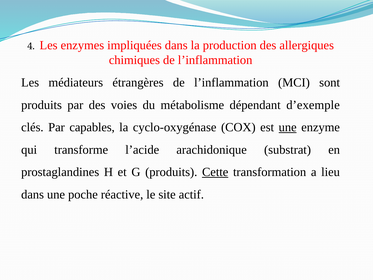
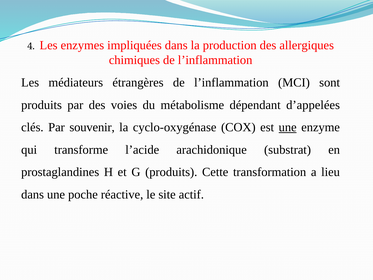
d’exemple: d’exemple -> d’appelées (313, 105)
capables: capables -> souvenir (92, 127)
Cette underline: present -> none (215, 172)
